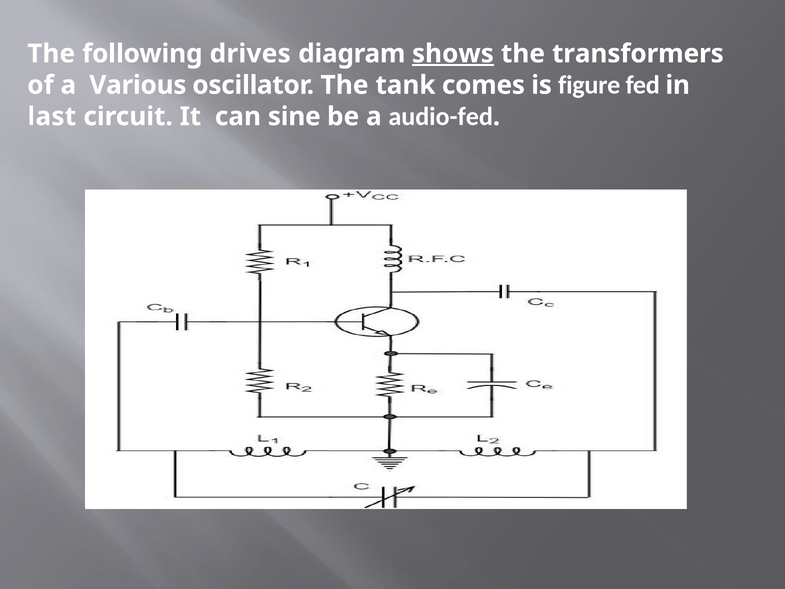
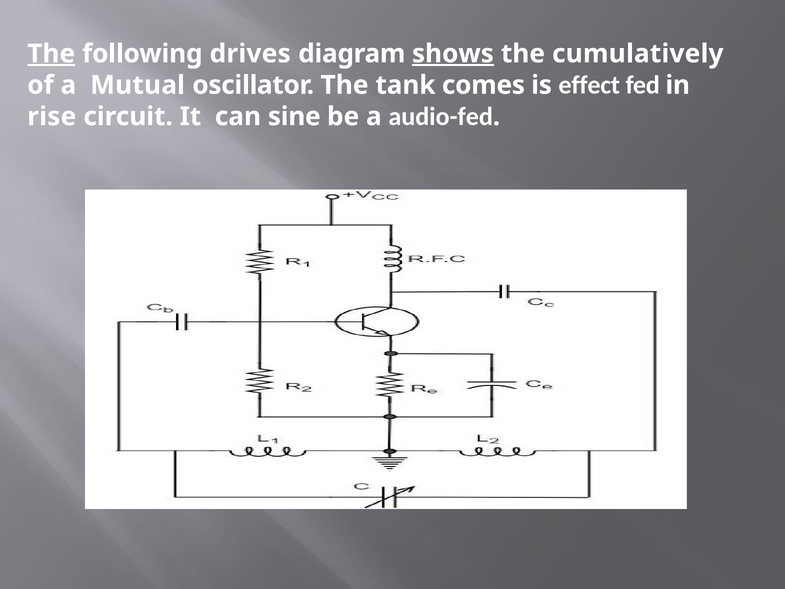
The underline: none -> present (51, 54)
transformers: transformers -> cumulatively (638, 54)
Various: Various -> Mutual (138, 85)
figure: figure -> effect (589, 85)
last: last -> rise (52, 116)
